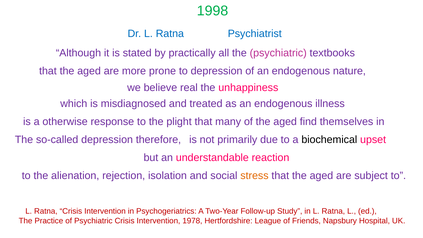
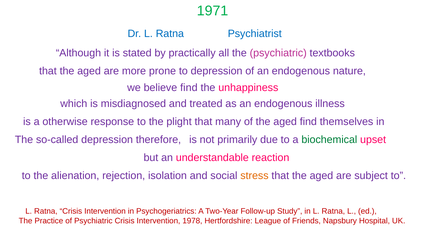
1998: 1998 -> 1971 (213, 11)
believe real: real -> find (189, 88)
biochemical colour: black -> green (329, 140)
